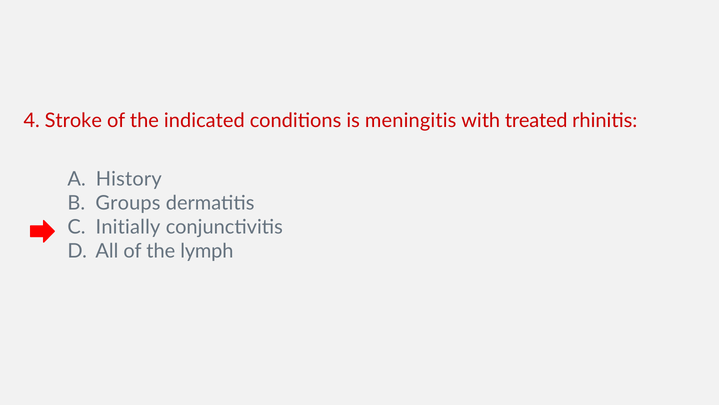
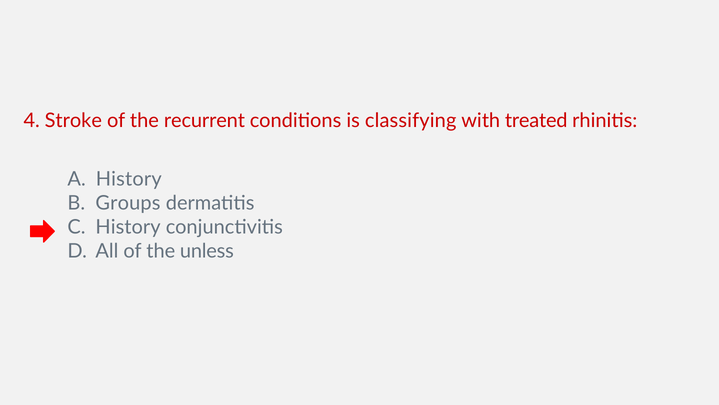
indicated: indicated -> recurrent (204, 120)
meningitis: meningitis -> classifying (411, 120)
Initially: Initially -> History (128, 227)
lymph: lymph -> unless (207, 251)
